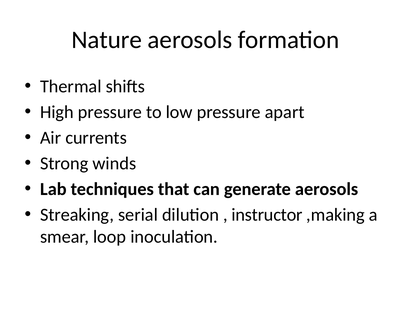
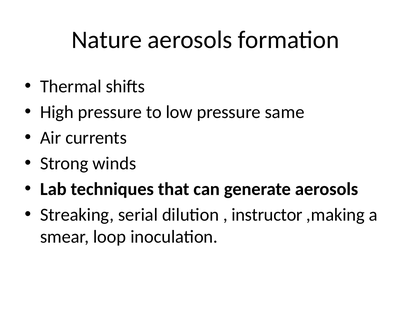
apart: apart -> same (285, 112)
